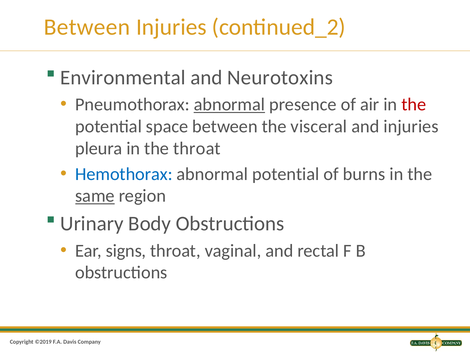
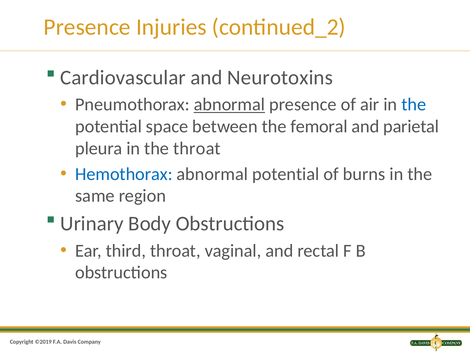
Between: Between -> Presence (87, 27)
Environmental: Environmental -> Cardiovascular (123, 78)
the colour: red -> blue (414, 105)
visceral: visceral -> femoral (319, 127)
and injuries: injuries -> parietal (411, 127)
same underline: present -> none (95, 196)
signs: signs -> third (126, 251)
